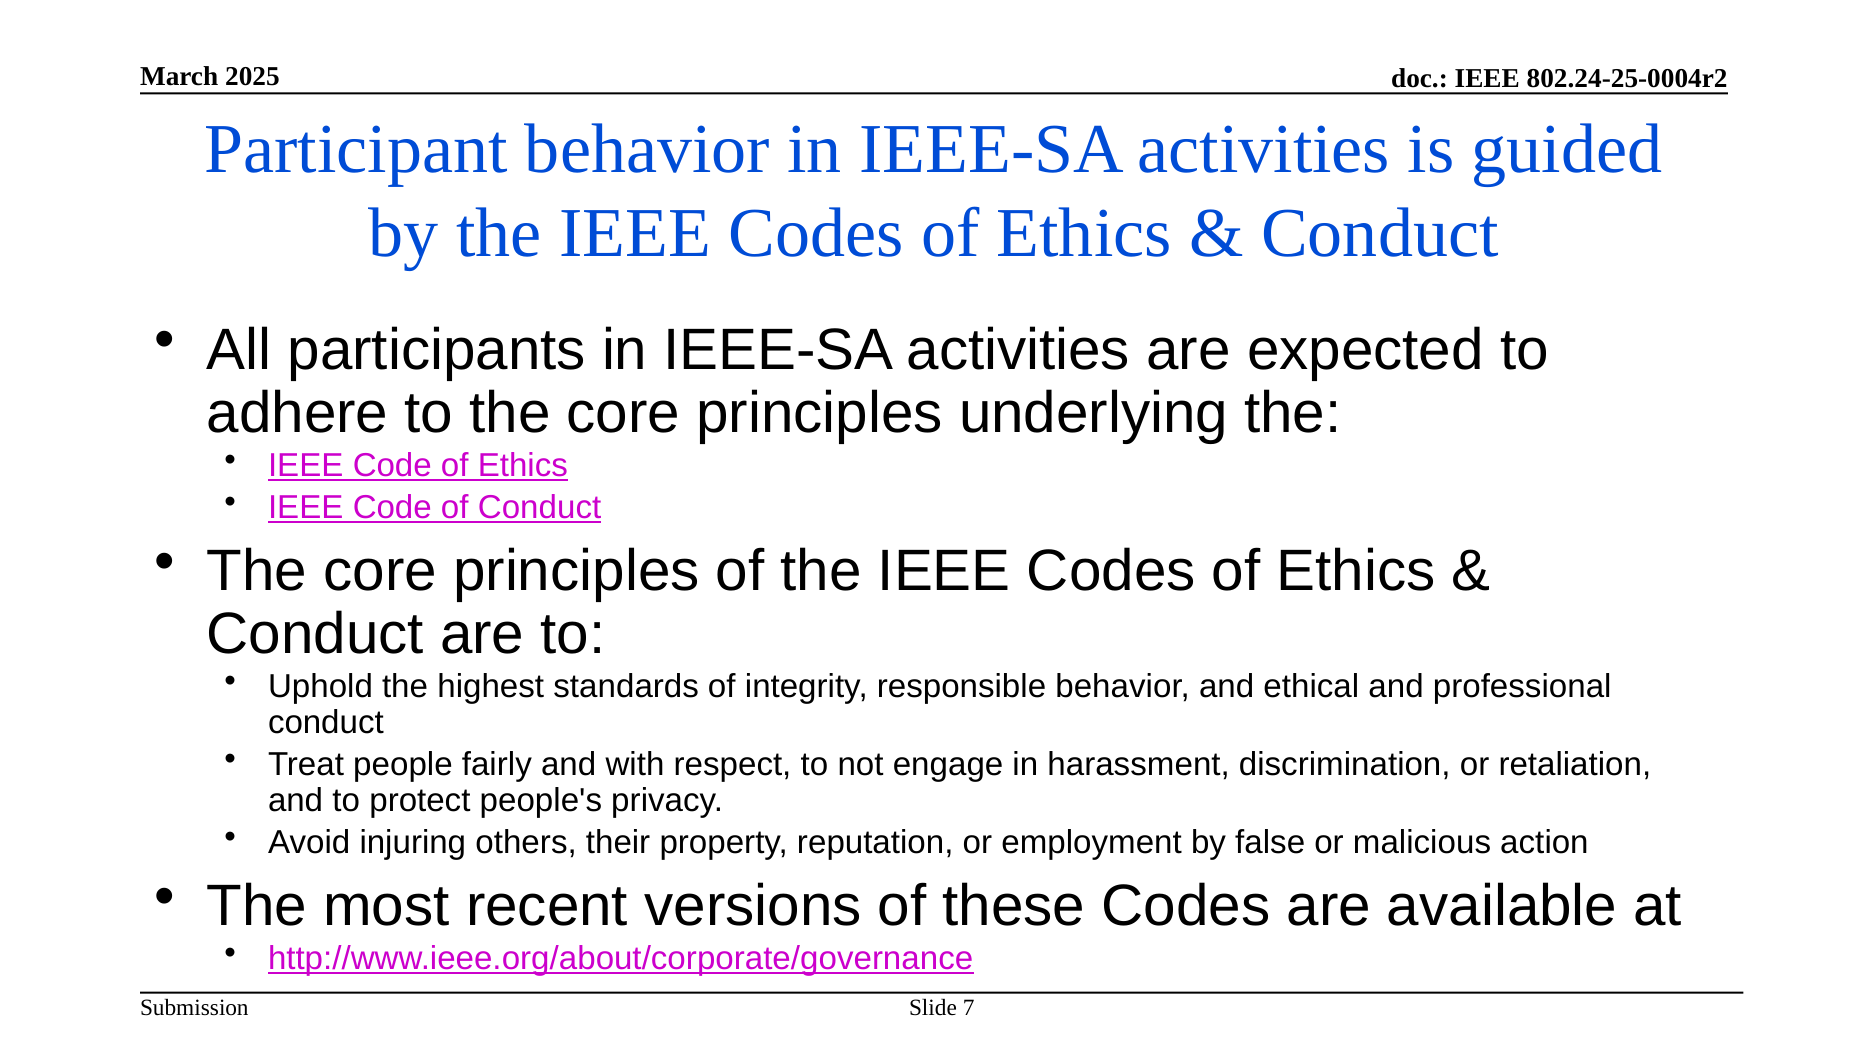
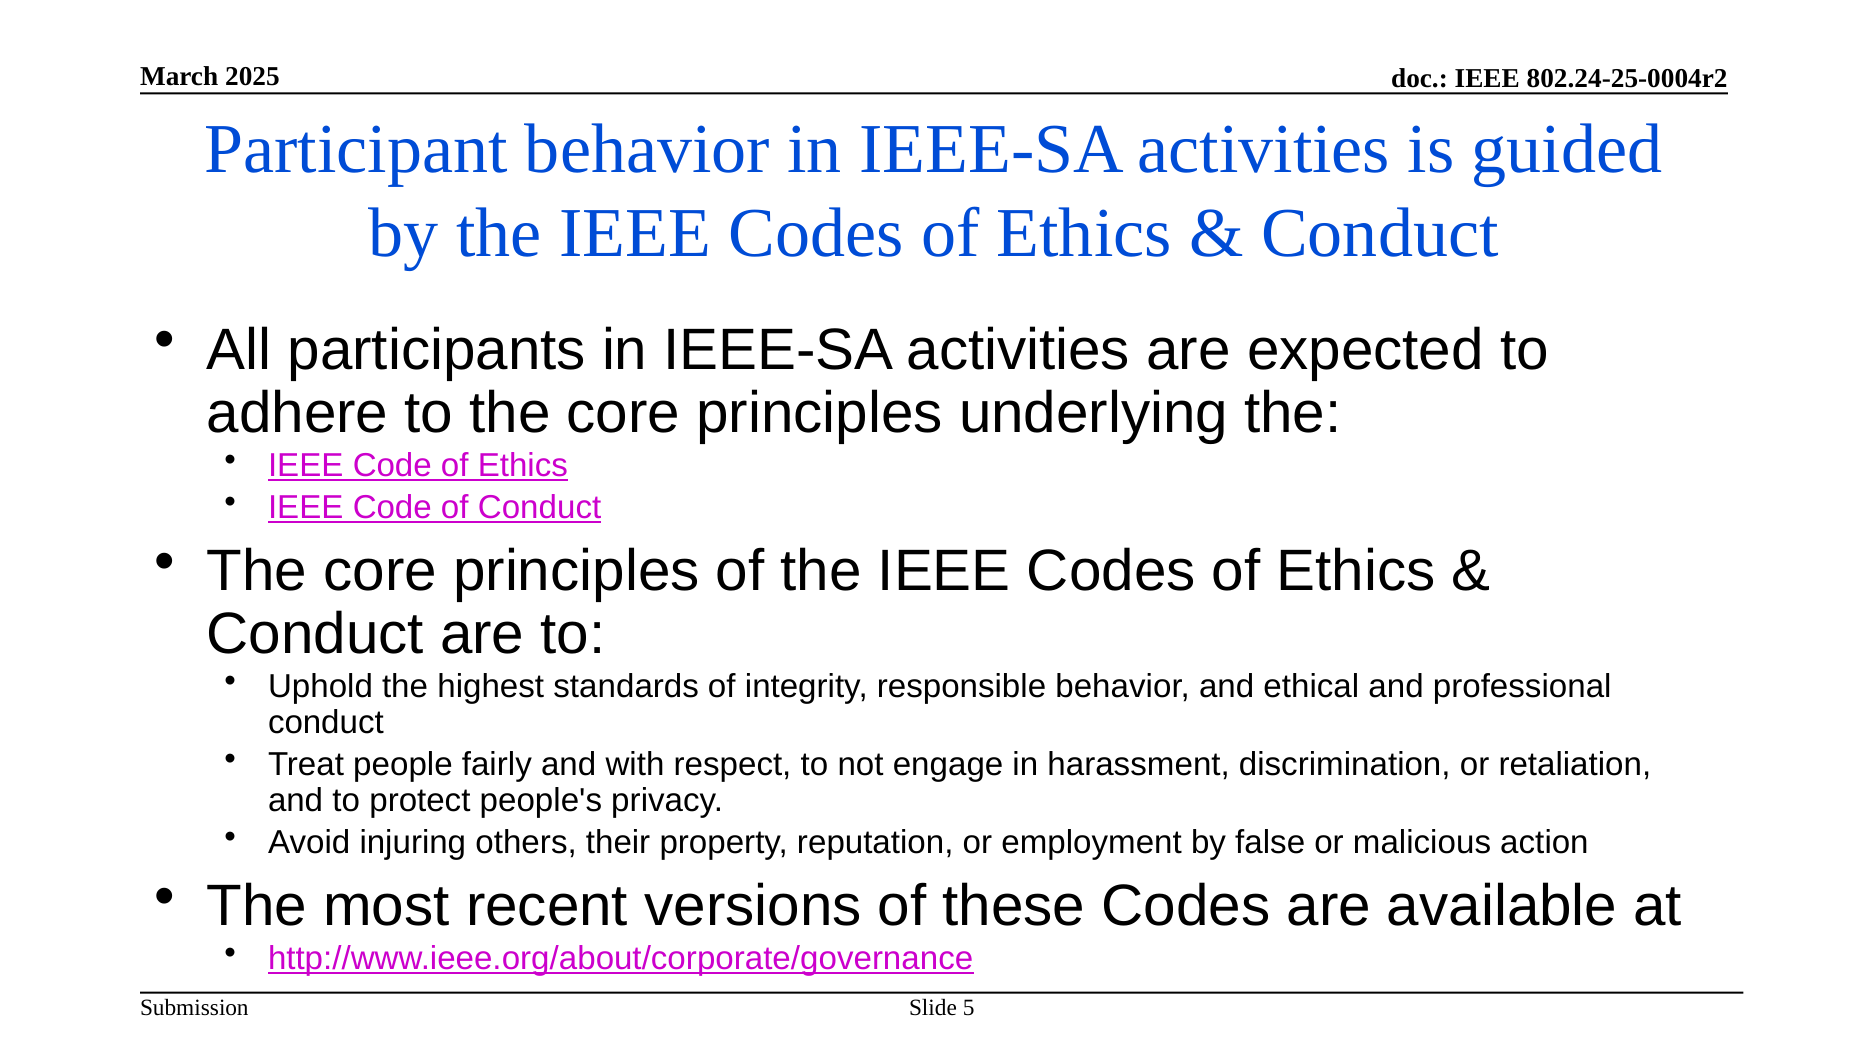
7: 7 -> 5 (969, 1008)
